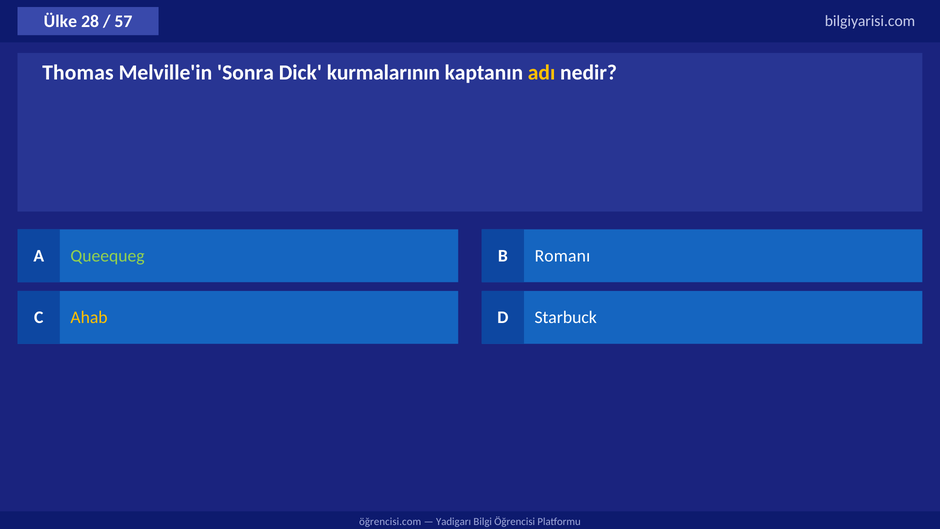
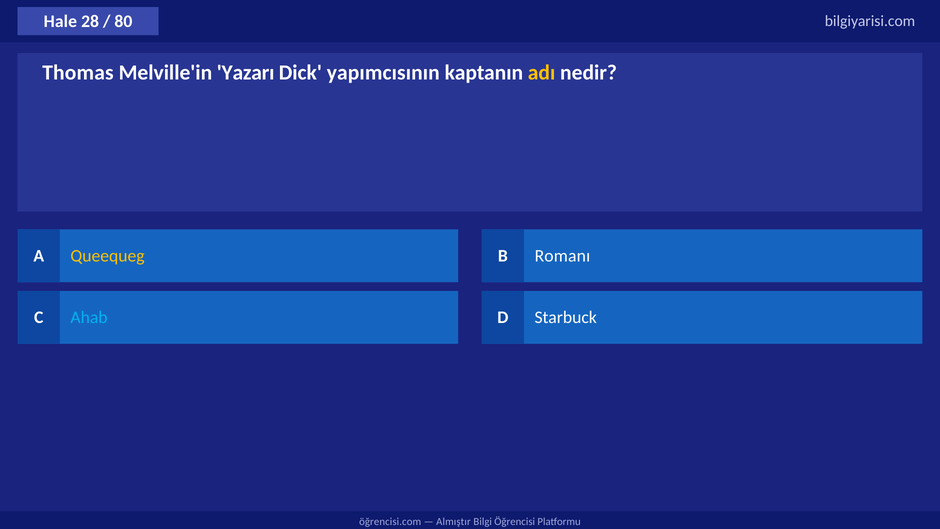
Ülke: Ülke -> Hale (60, 21)
57: 57 -> 80 (123, 21)
Sonra: Sonra -> Yazarı (246, 72)
kurmalarının: kurmalarının -> yapımcısının (383, 72)
Queequeg colour: light green -> yellow (108, 256)
Ahab colour: yellow -> light blue (89, 317)
Yadigarı: Yadigarı -> Almıştır (453, 521)
